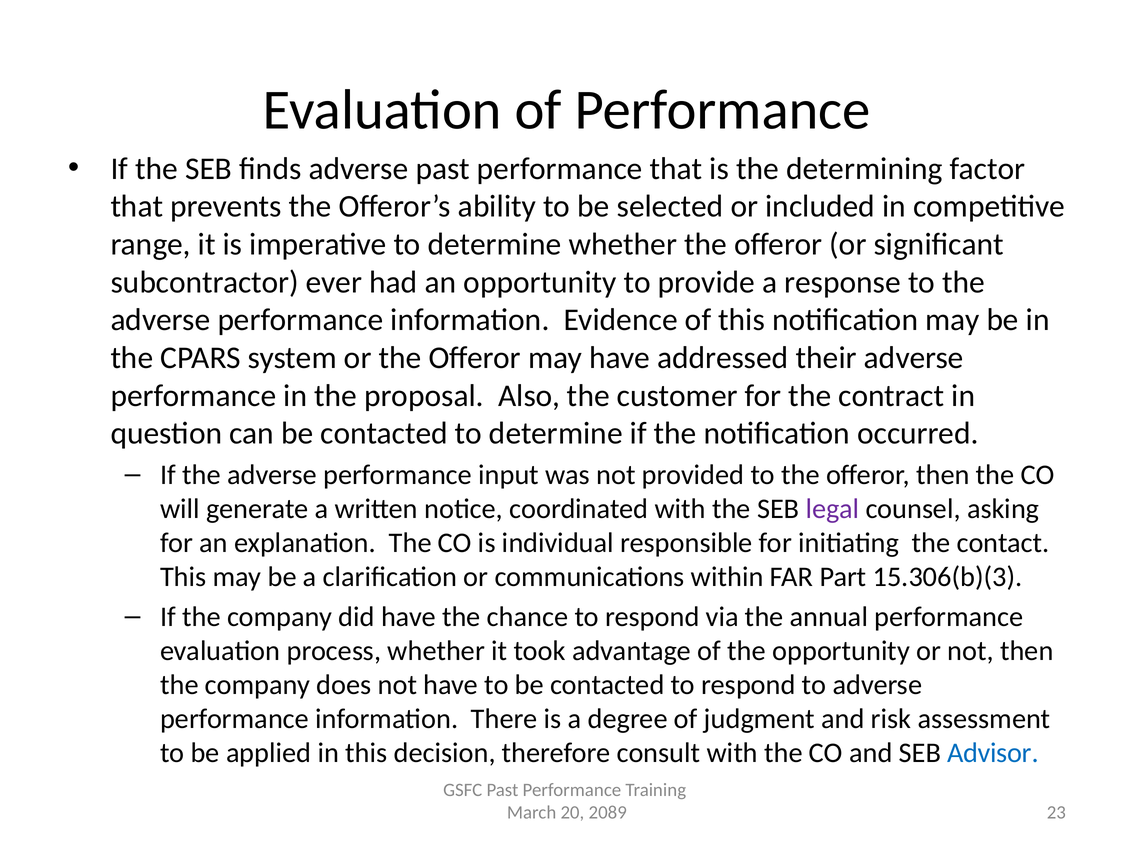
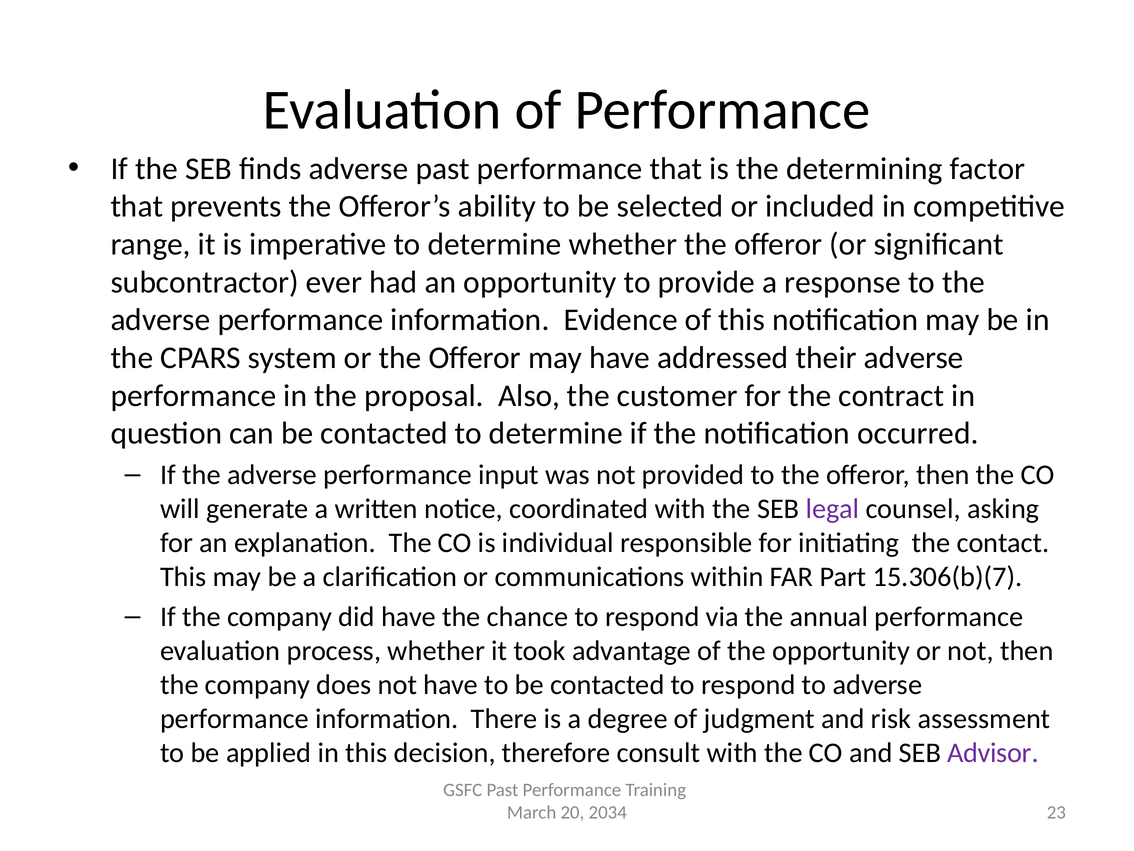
15.306(b)(3: 15.306(b)(3 -> 15.306(b)(7 (948, 577)
Advisor colour: blue -> purple (993, 752)
2089: 2089 -> 2034 (608, 812)
